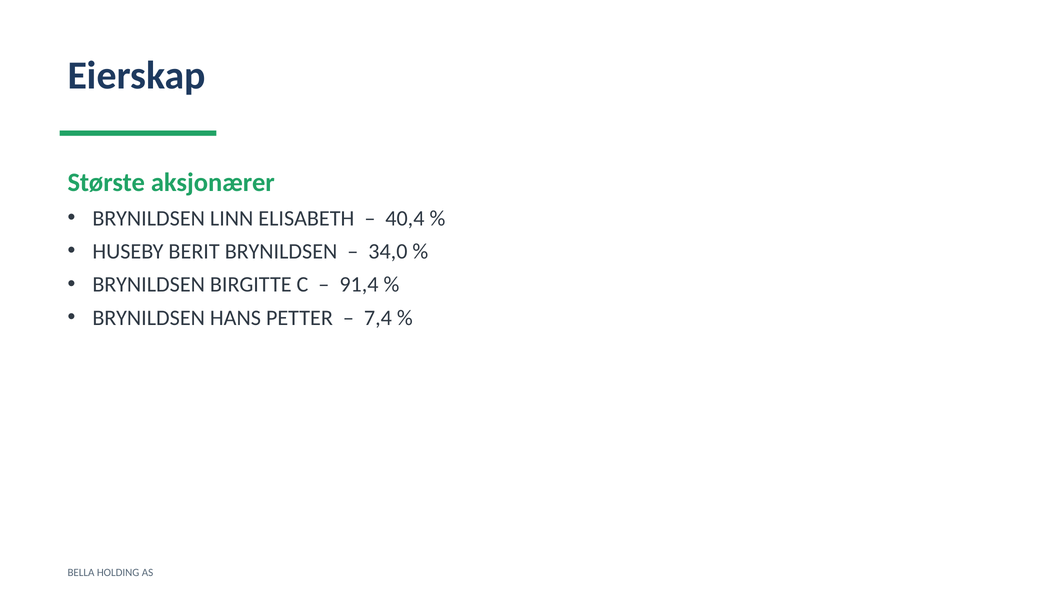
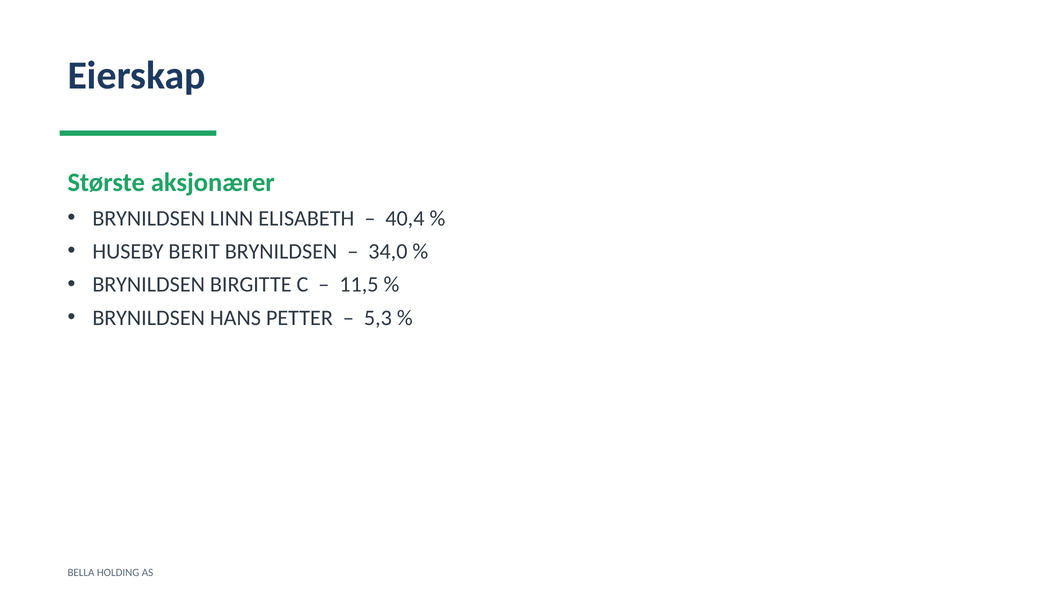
91,4: 91,4 -> 11,5 (359, 285)
7,4: 7,4 -> 5,3 (378, 318)
